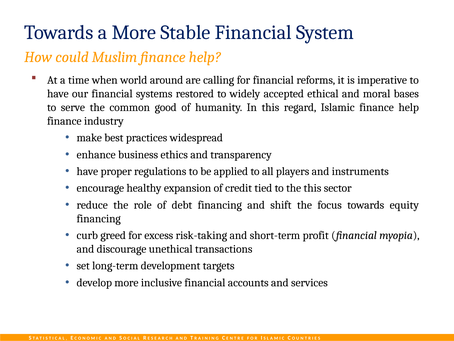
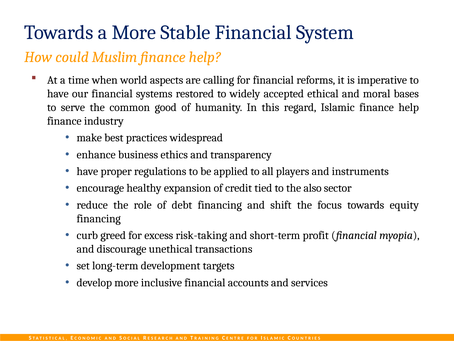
around: around -> aspects (167, 80)
the this: this -> also (313, 188)
